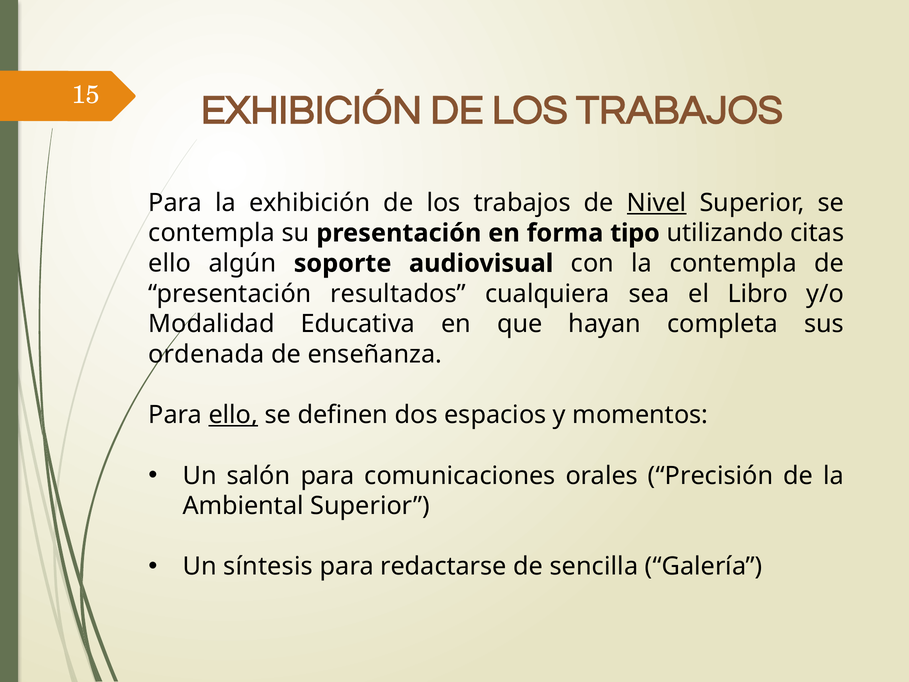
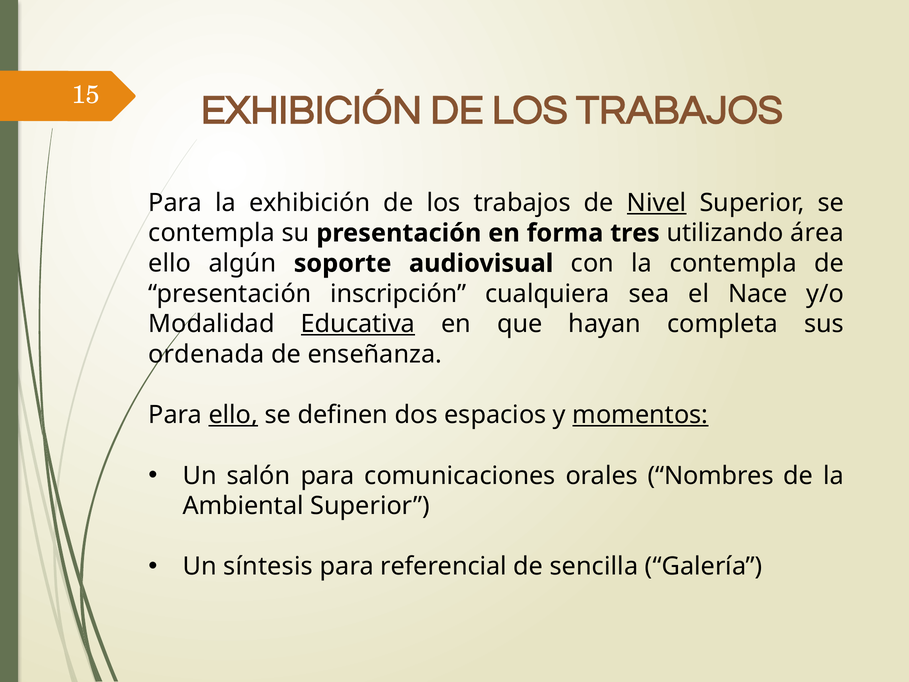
tipo: tipo -> tres (635, 233)
citas: citas -> área (817, 233)
resultados: resultados -> inscripción (398, 294)
Libro: Libro -> Nace (758, 294)
Educativa underline: none -> present (358, 324)
momentos underline: none -> present (640, 415)
Precisión: Precisión -> Nombres (711, 476)
redactarse: redactarse -> referencial (443, 566)
